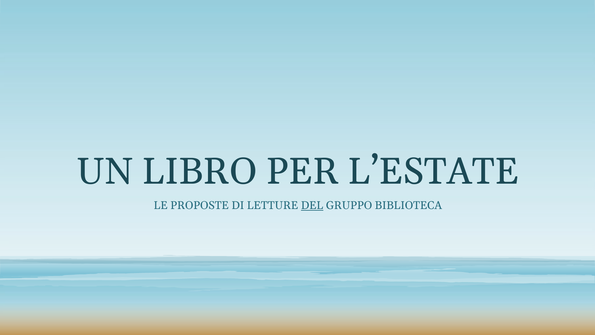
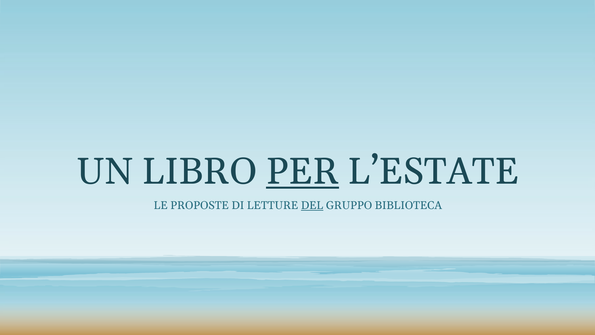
PER underline: none -> present (302, 171)
